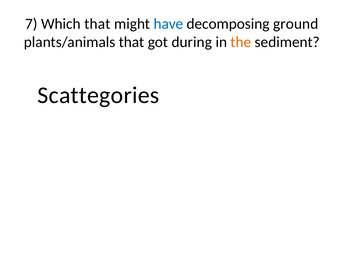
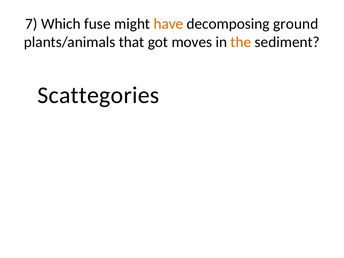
Which that: that -> fuse (97, 24)
have colour: blue -> orange (168, 24)
during: during -> moves (192, 42)
